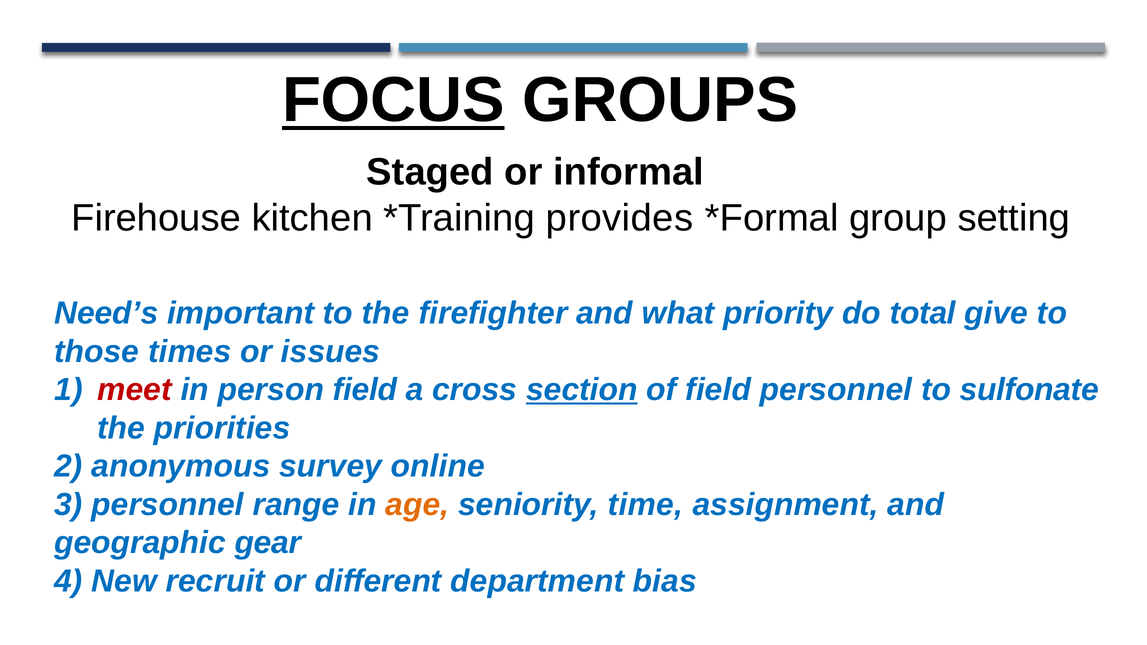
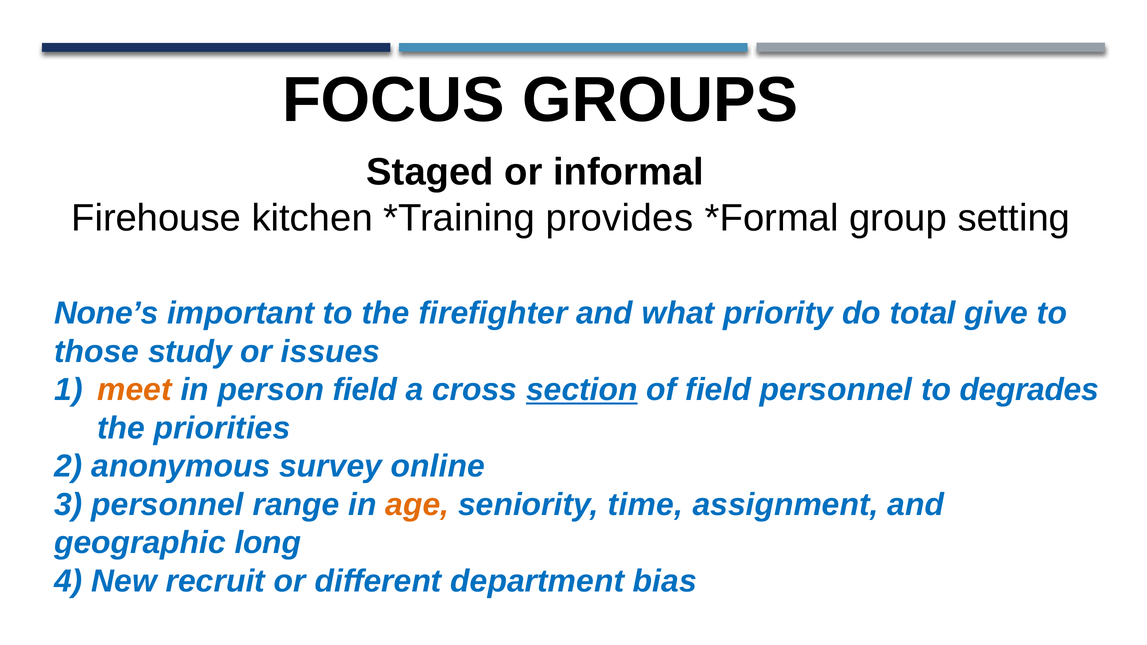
FOCUS underline: present -> none (393, 100)
Need’s: Need’s -> None’s (106, 314)
times: times -> study (190, 352)
meet colour: red -> orange (135, 390)
sulfonate: sulfonate -> degrades (1029, 390)
gear: gear -> long (268, 543)
